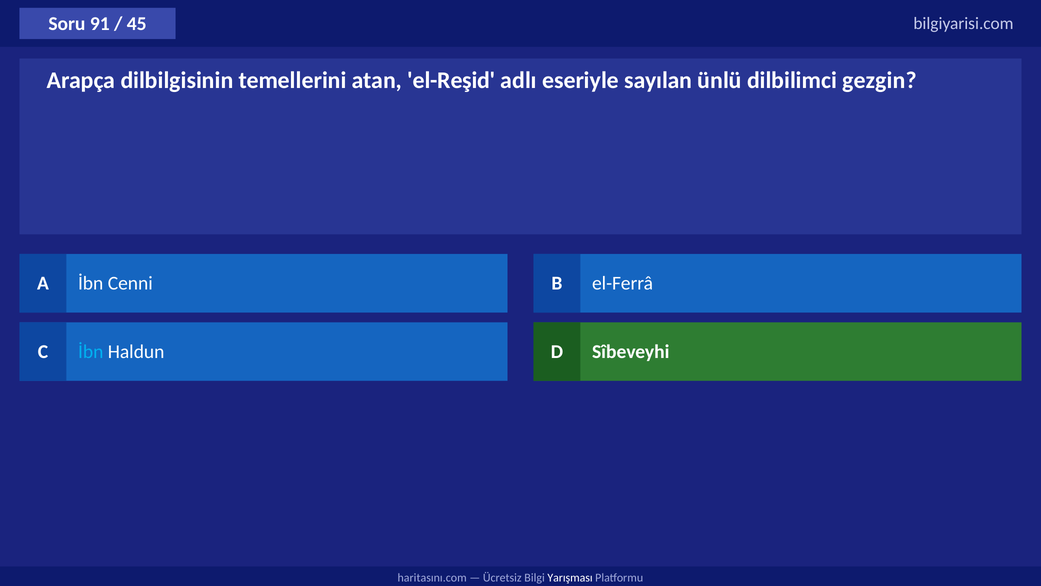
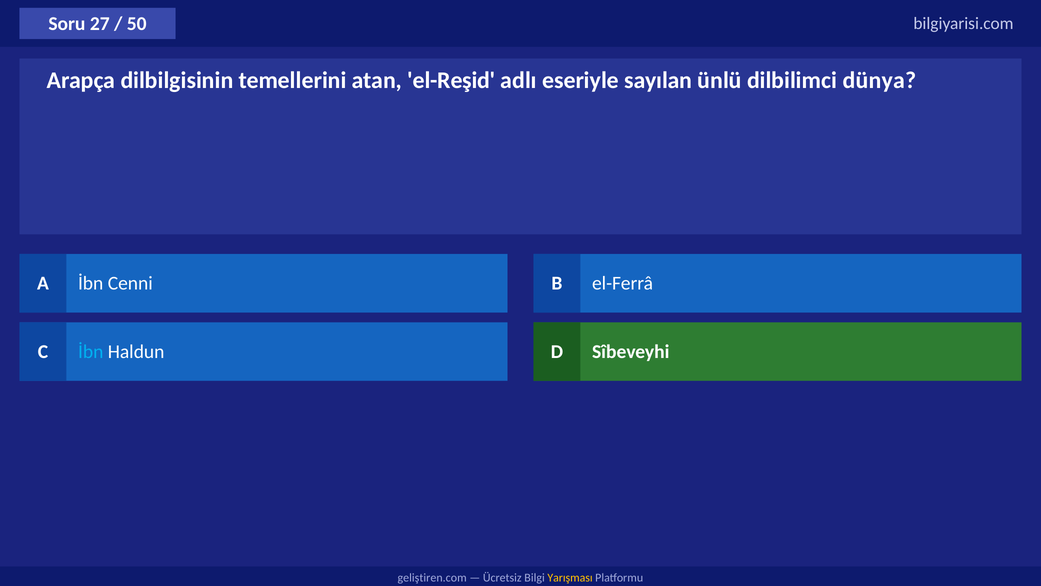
91: 91 -> 27 (100, 24)
45: 45 -> 50 (137, 24)
gezgin: gezgin -> dünya (880, 80)
haritasını.com: haritasını.com -> geliştiren.com (432, 577)
Yarışması colour: white -> yellow (570, 577)
